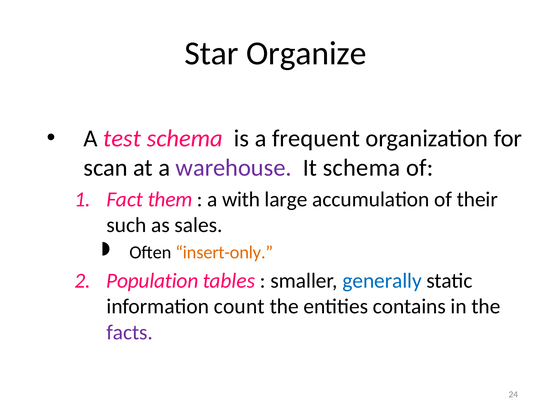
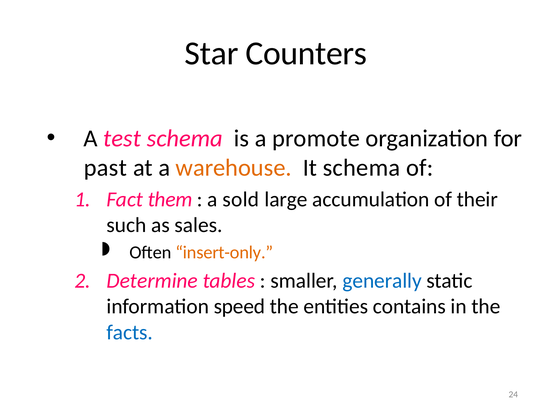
Organize: Organize -> Counters (306, 53)
frequent: frequent -> promote (316, 139)
scan: scan -> past (105, 168)
warehouse colour: purple -> orange (234, 168)
with: with -> sold (241, 200)
Population: Population -> Determine (152, 281)
count: count -> speed (239, 307)
facts colour: purple -> blue (130, 332)
